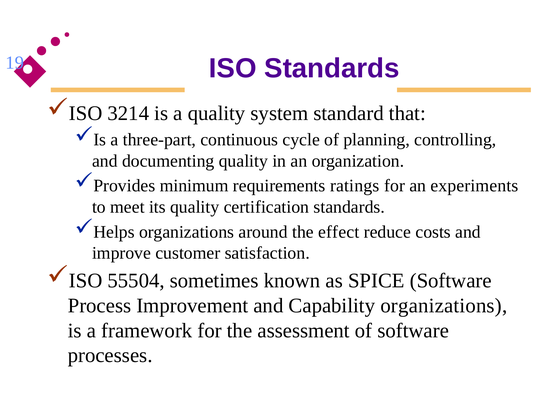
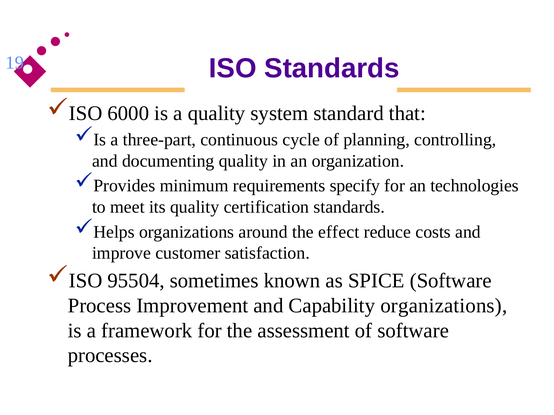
3214: 3214 -> 6000 (128, 113)
ratings: ratings -> specify (355, 186)
experiments: experiments -> technologies (475, 186)
55504: 55504 -> 95504 (136, 281)
